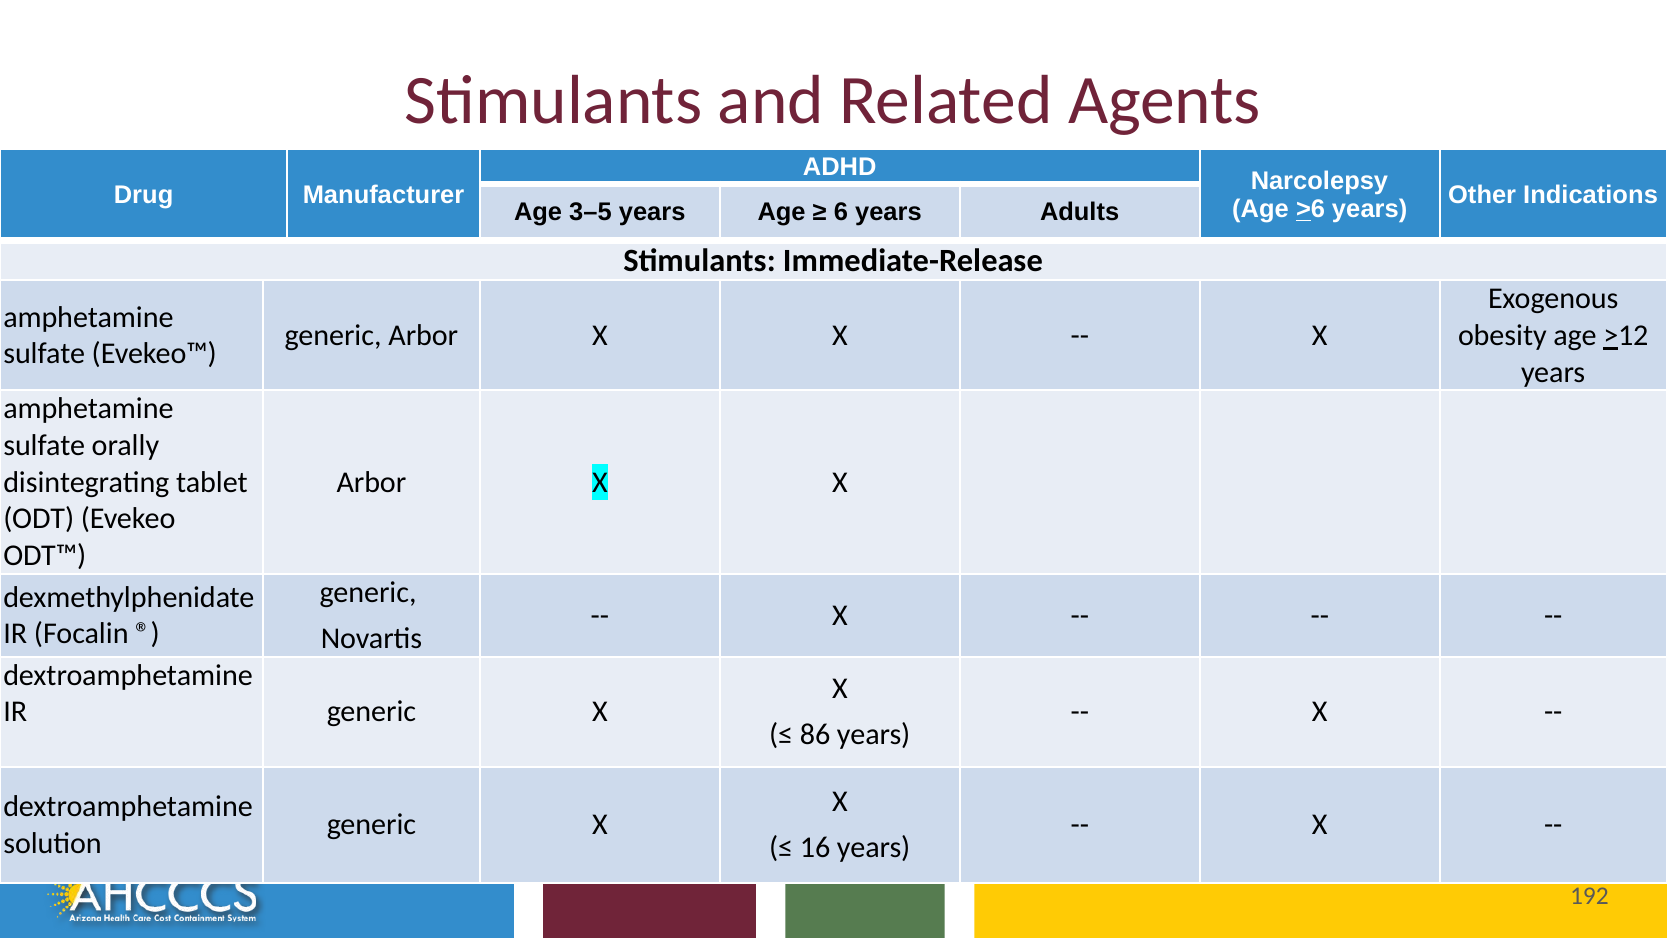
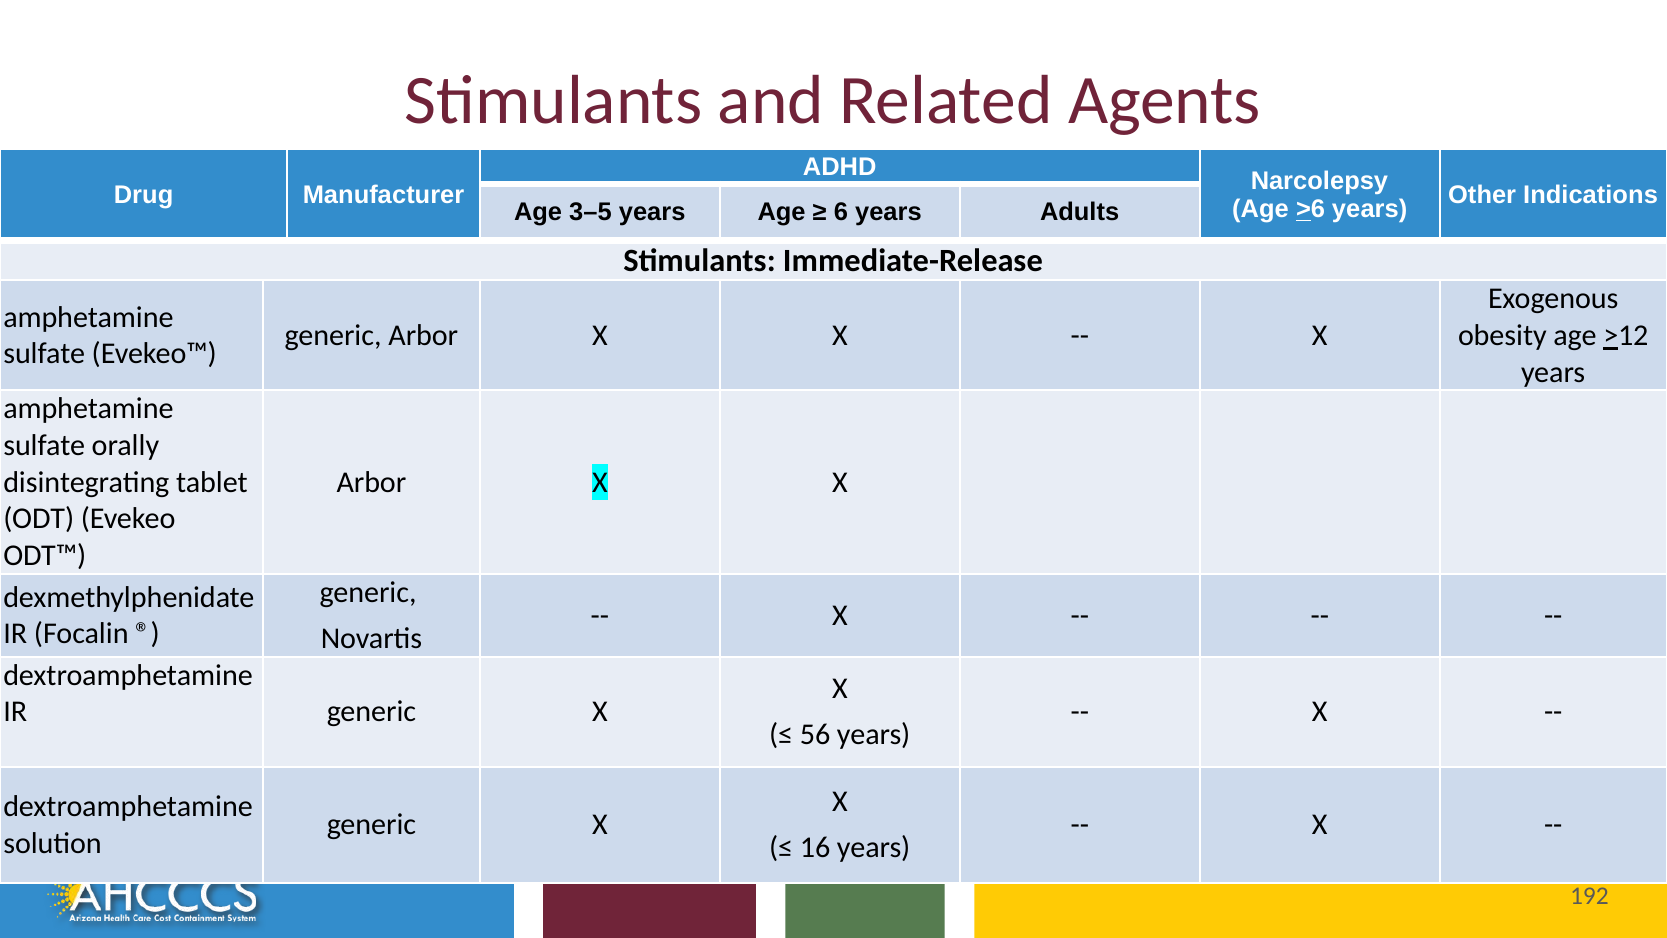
86: 86 -> 56 (815, 735)
